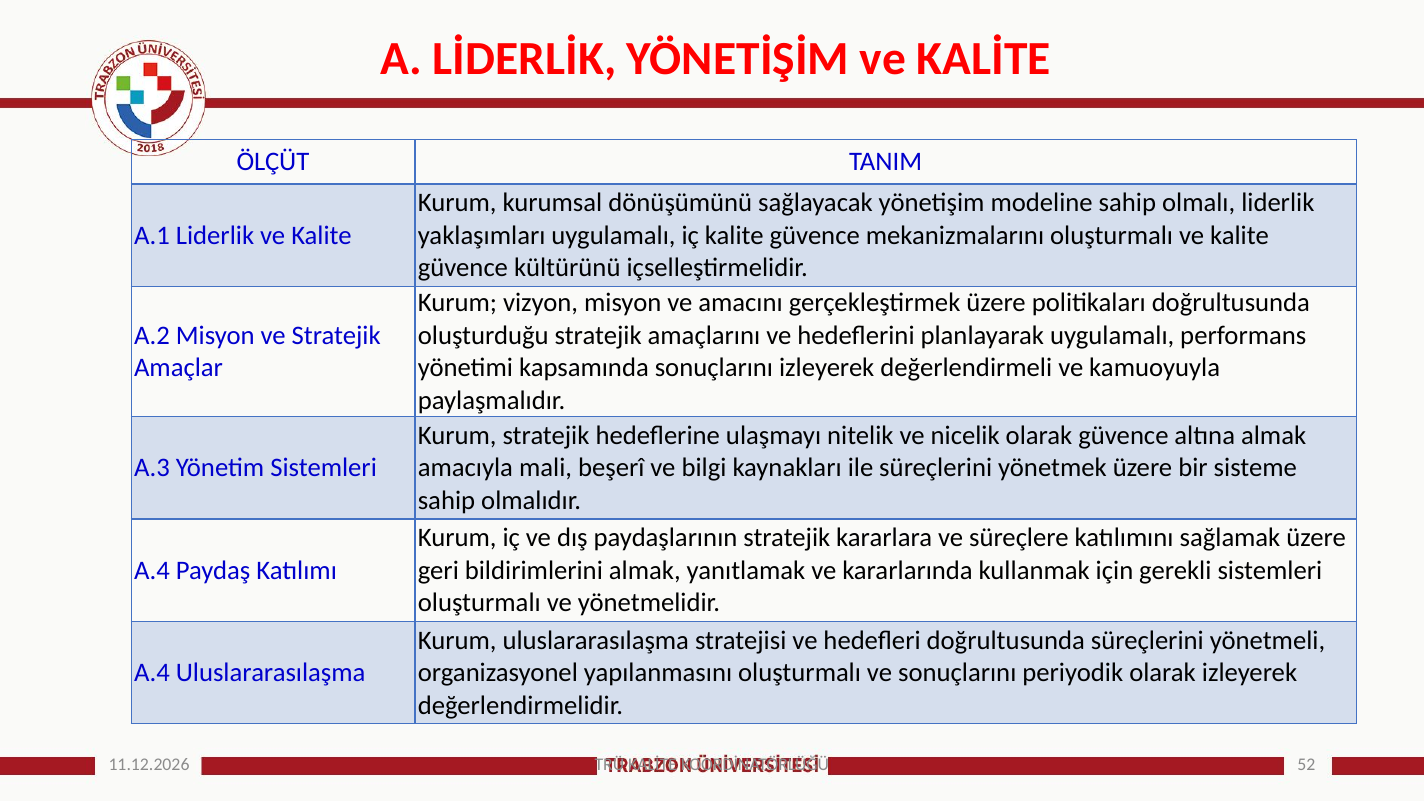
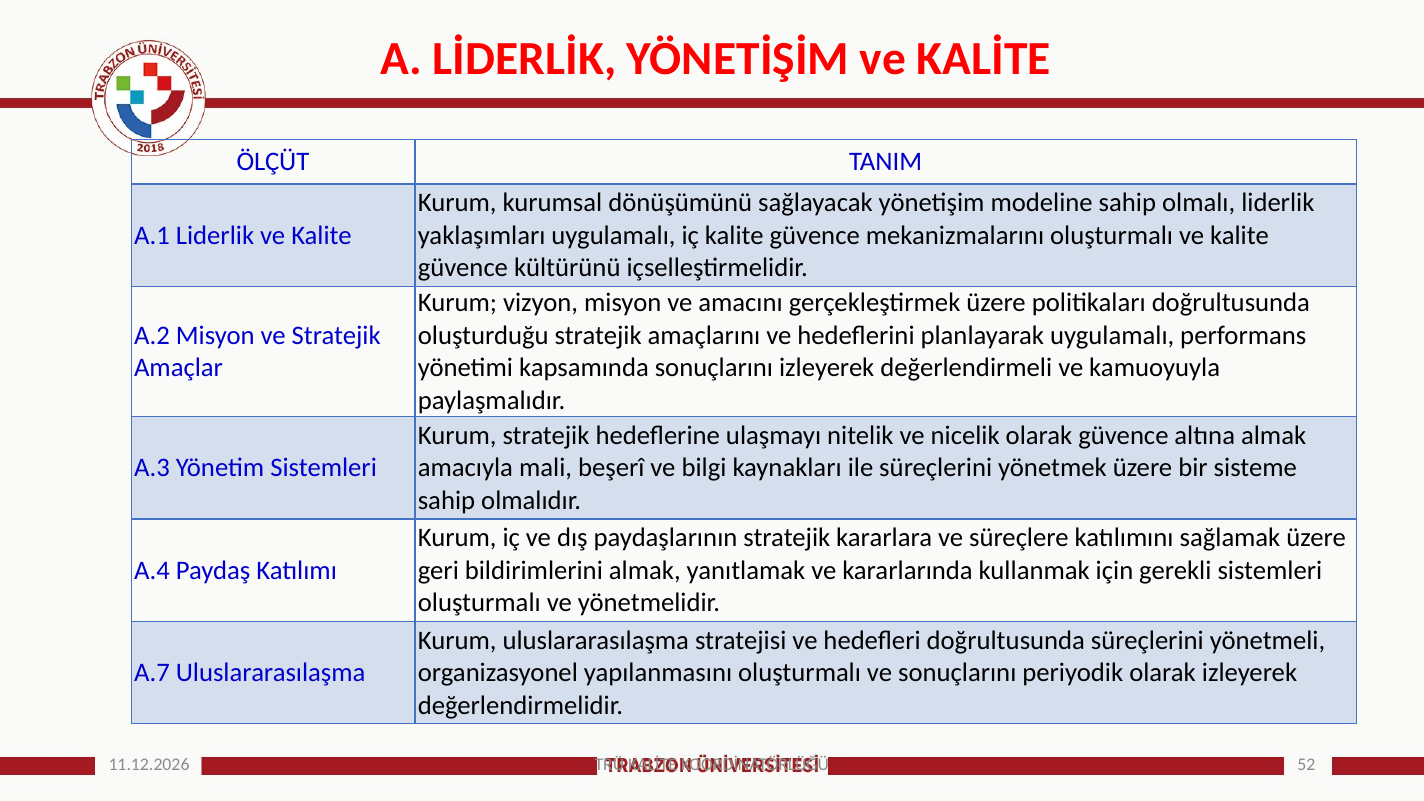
A.4: A.4 -> A.7 (152, 673)
